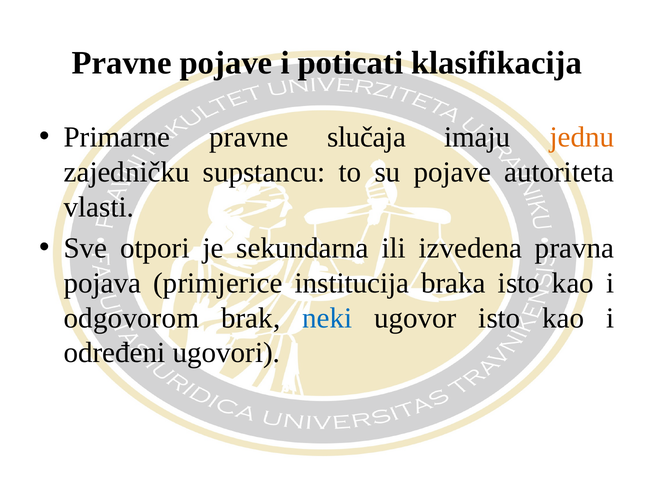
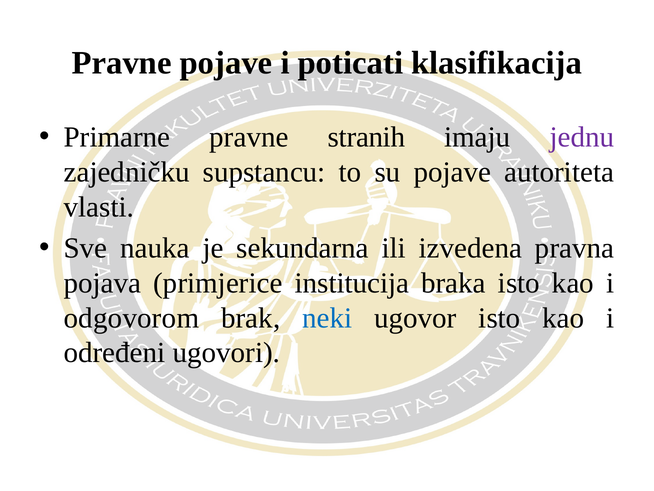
slučaja: slučaja -> stranih (367, 137)
jednu colour: orange -> purple (582, 137)
otpori: otpori -> nauka (155, 248)
